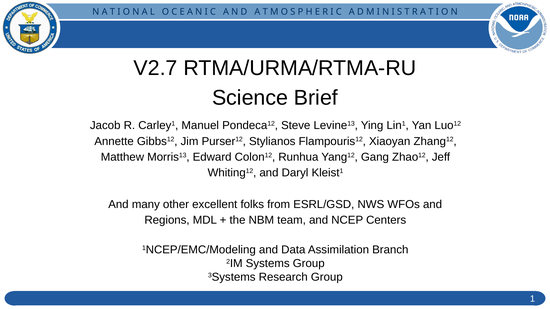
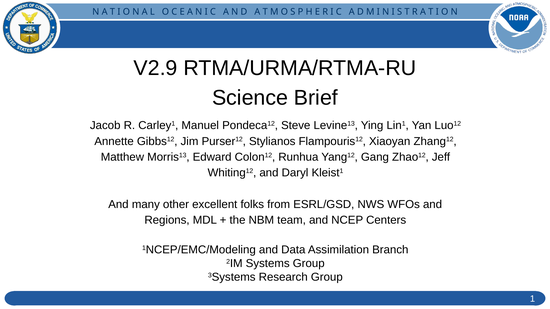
V2.7: V2.7 -> V2.9 (156, 68)
